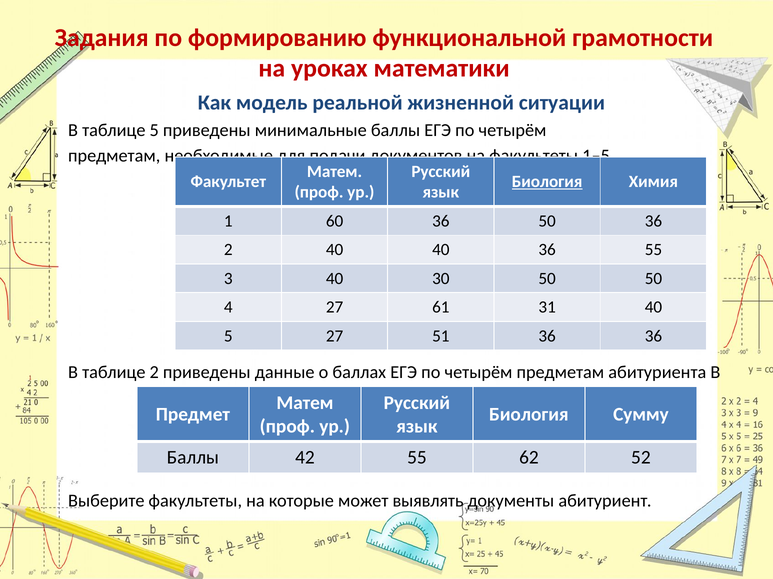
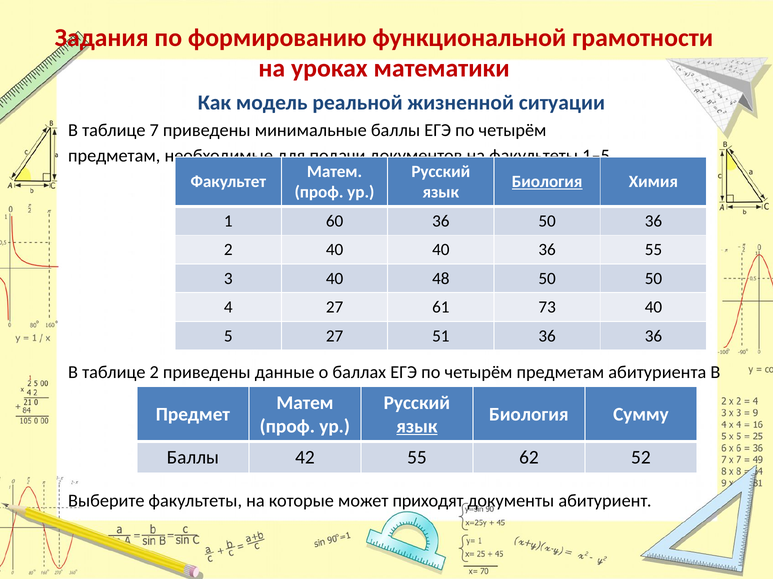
таблице 5: 5 -> 7 (154, 130)
30: 30 -> 48 (441, 279)
31: 31 -> 73 (547, 308)
язык underline: none -> present (417, 427)
выявлять: выявлять -> приходят (428, 501)
